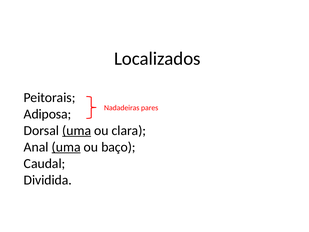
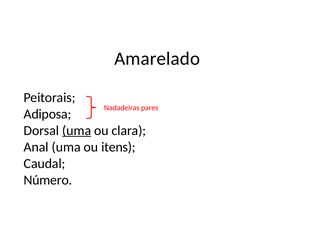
Localizados: Localizados -> Amarelado (157, 59)
uma underline: present -> none (66, 147)
baço: baço -> itens (118, 147)
Dividida: Dividida -> Número (48, 180)
